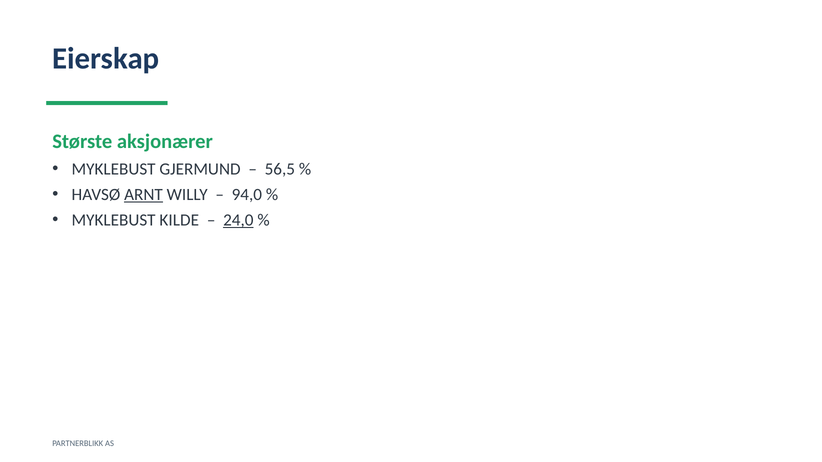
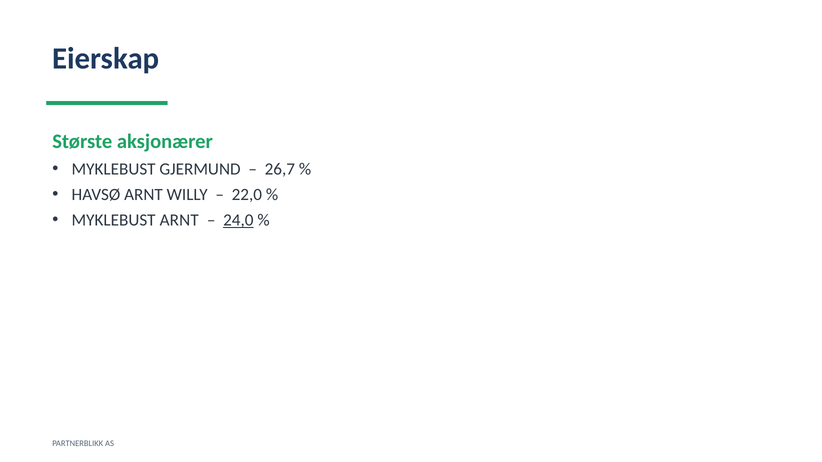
56,5: 56,5 -> 26,7 (280, 169)
ARNT underline: present -> none (143, 195)
94,0: 94,0 -> 22,0 (247, 195)
MYKLEBUST KILDE: KILDE -> ARNT (179, 220)
